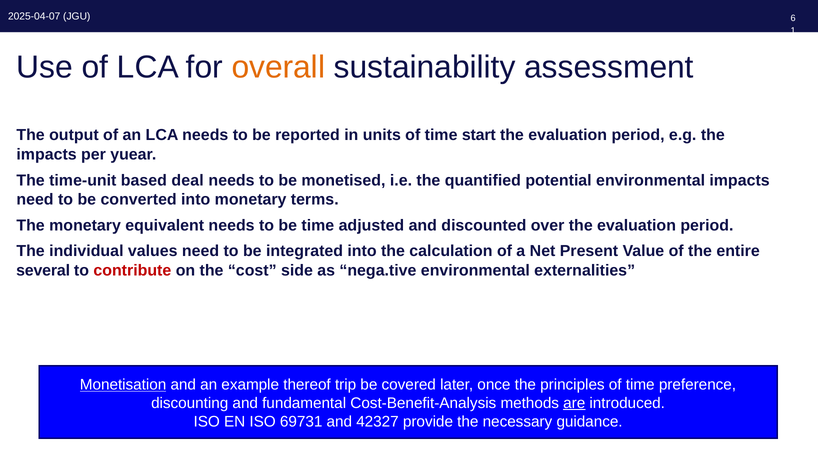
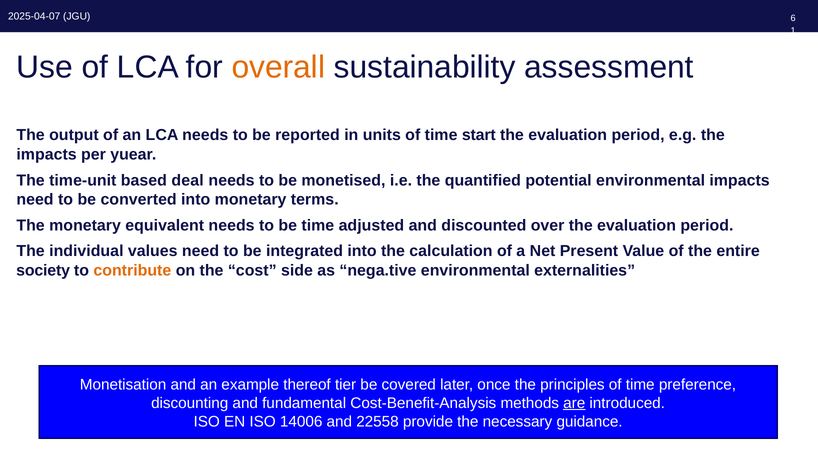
several: several -> society (43, 270)
contribute colour: red -> orange (132, 270)
Monetisation underline: present -> none (123, 385)
trip: trip -> tier (346, 385)
69731: 69731 -> 14006 (301, 422)
42327: 42327 -> 22558 (377, 422)
